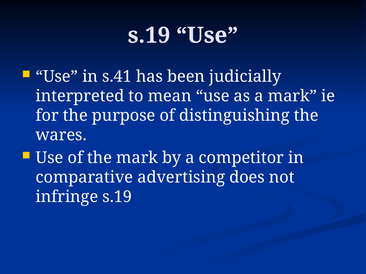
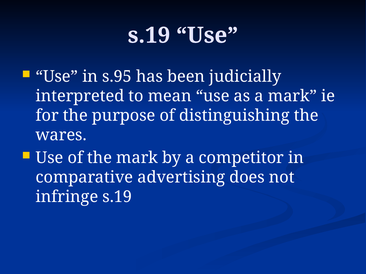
s.41: s.41 -> s.95 (117, 77)
